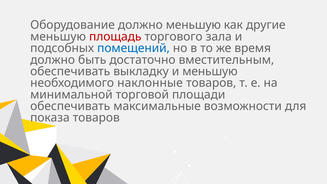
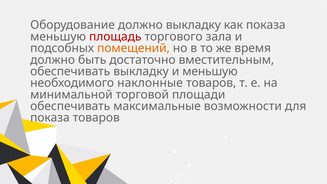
должно меньшую: меньшую -> выкладку (193, 25)
как другие: другие -> показа (266, 25)
помещений colour: blue -> orange (133, 48)
